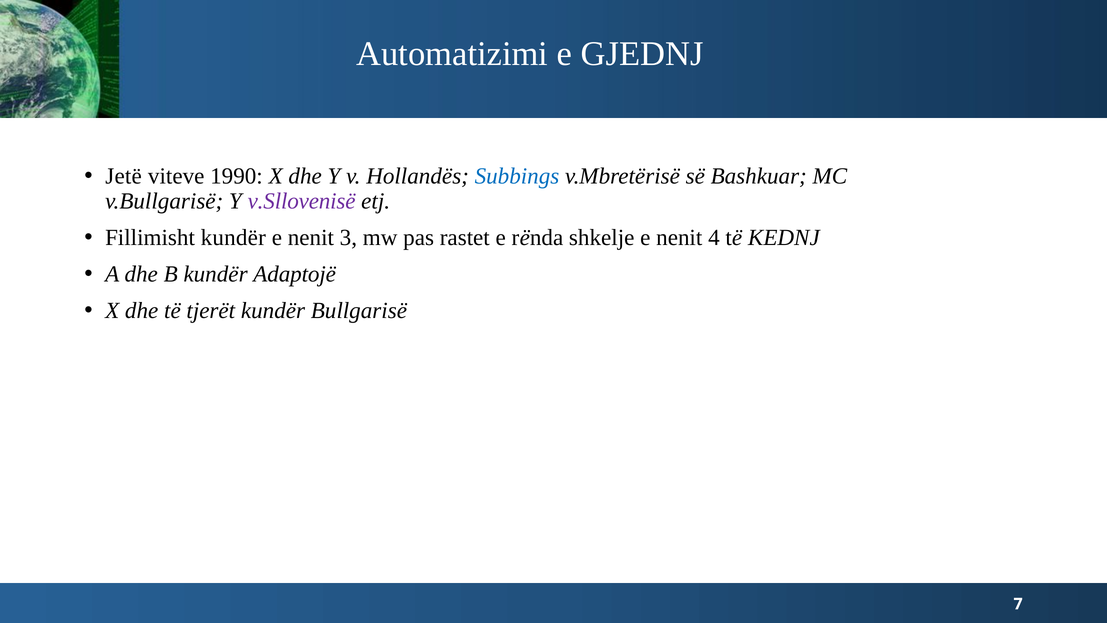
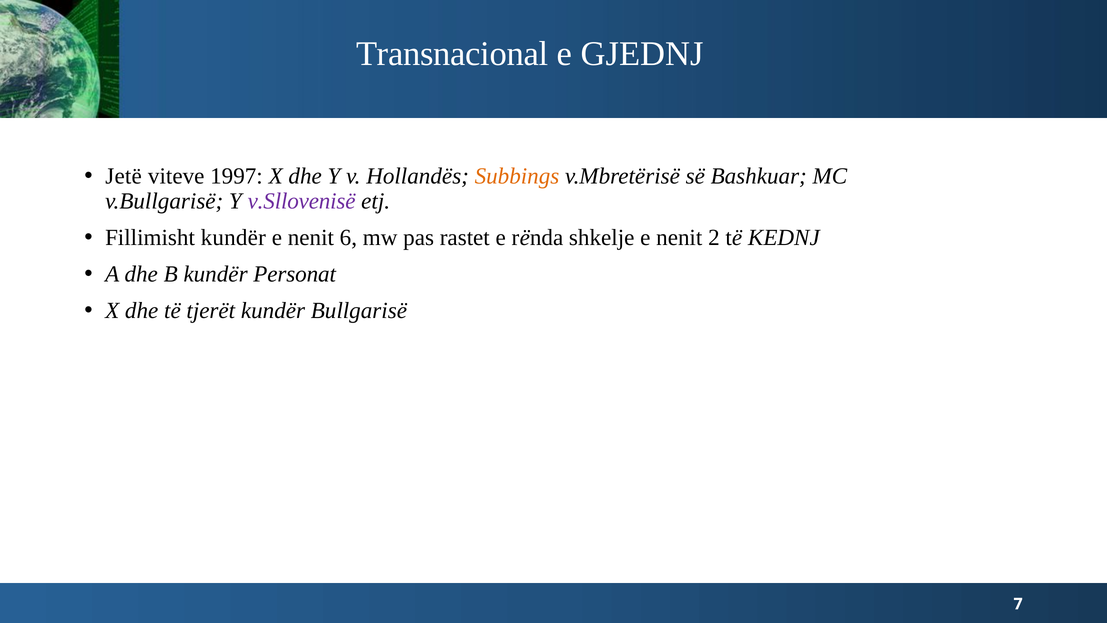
Automatizimi: Automatizimi -> Transnacional (452, 54)
1990: 1990 -> 1997 (236, 176)
Subbings colour: blue -> orange (517, 176)
3: 3 -> 6 (348, 238)
4: 4 -> 2 (714, 238)
Adaptojë: Adaptojë -> Personat (295, 274)
